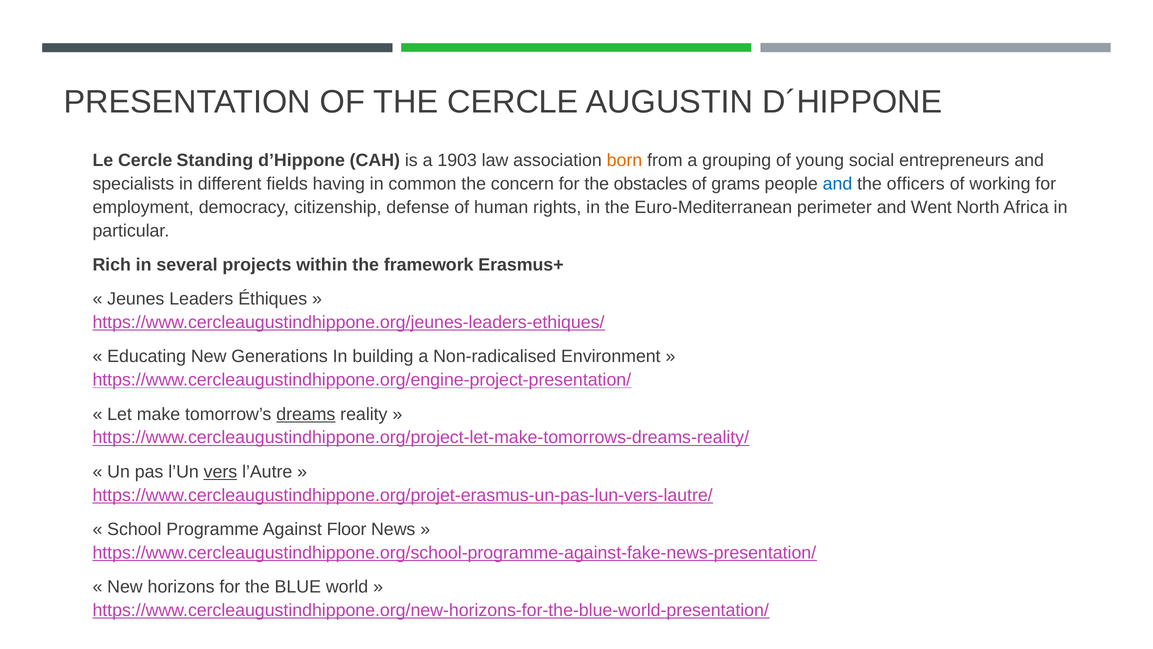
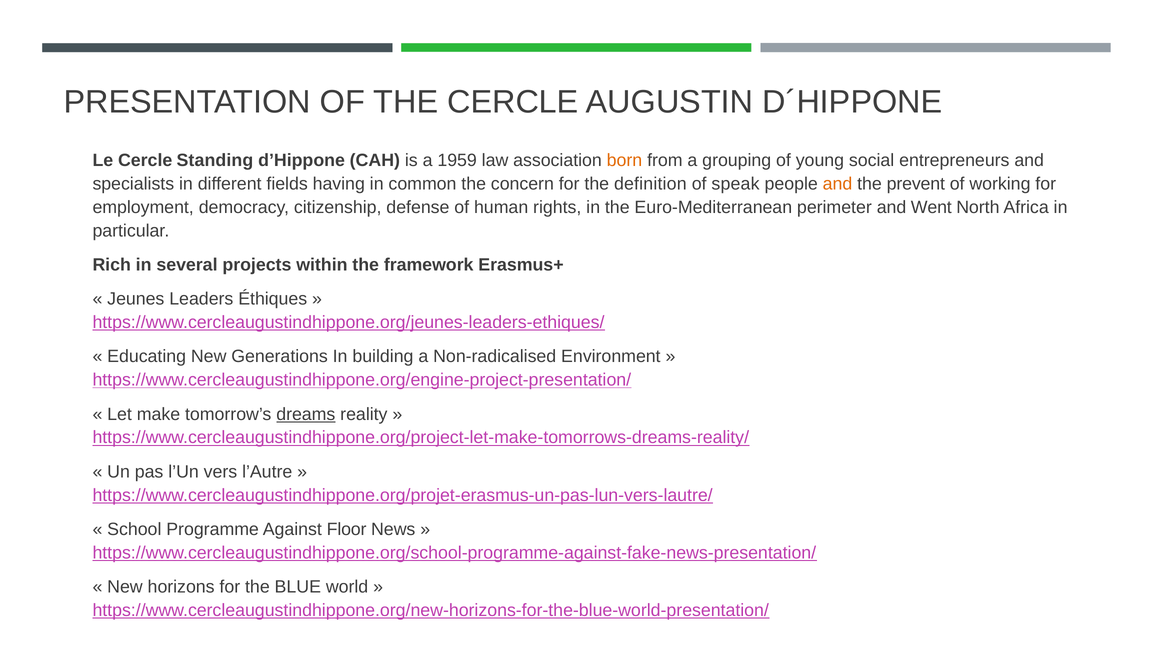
1903: 1903 -> 1959 (457, 160)
obstacles: obstacles -> definition (650, 184)
grams: grams -> speak (736, 184)
and colour: blue -> orange (837, 184)
officers: officers -> prevent (916, 184)
vers underline: present -> none (220, 471)
